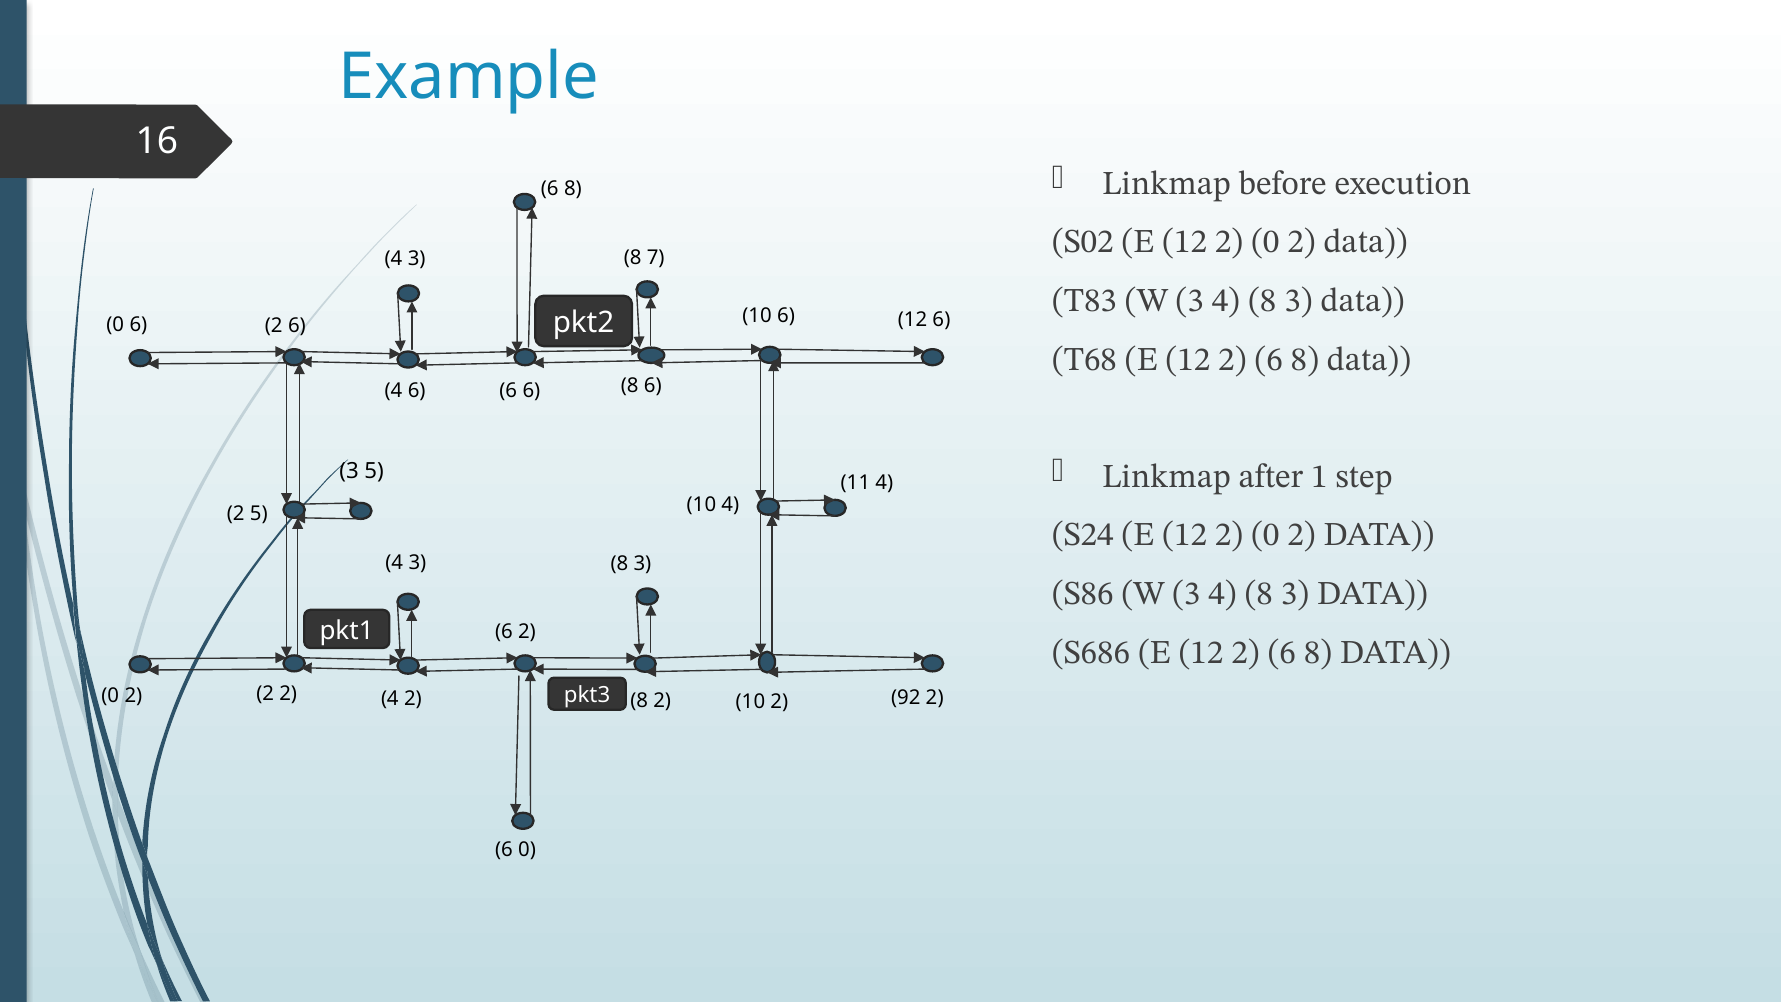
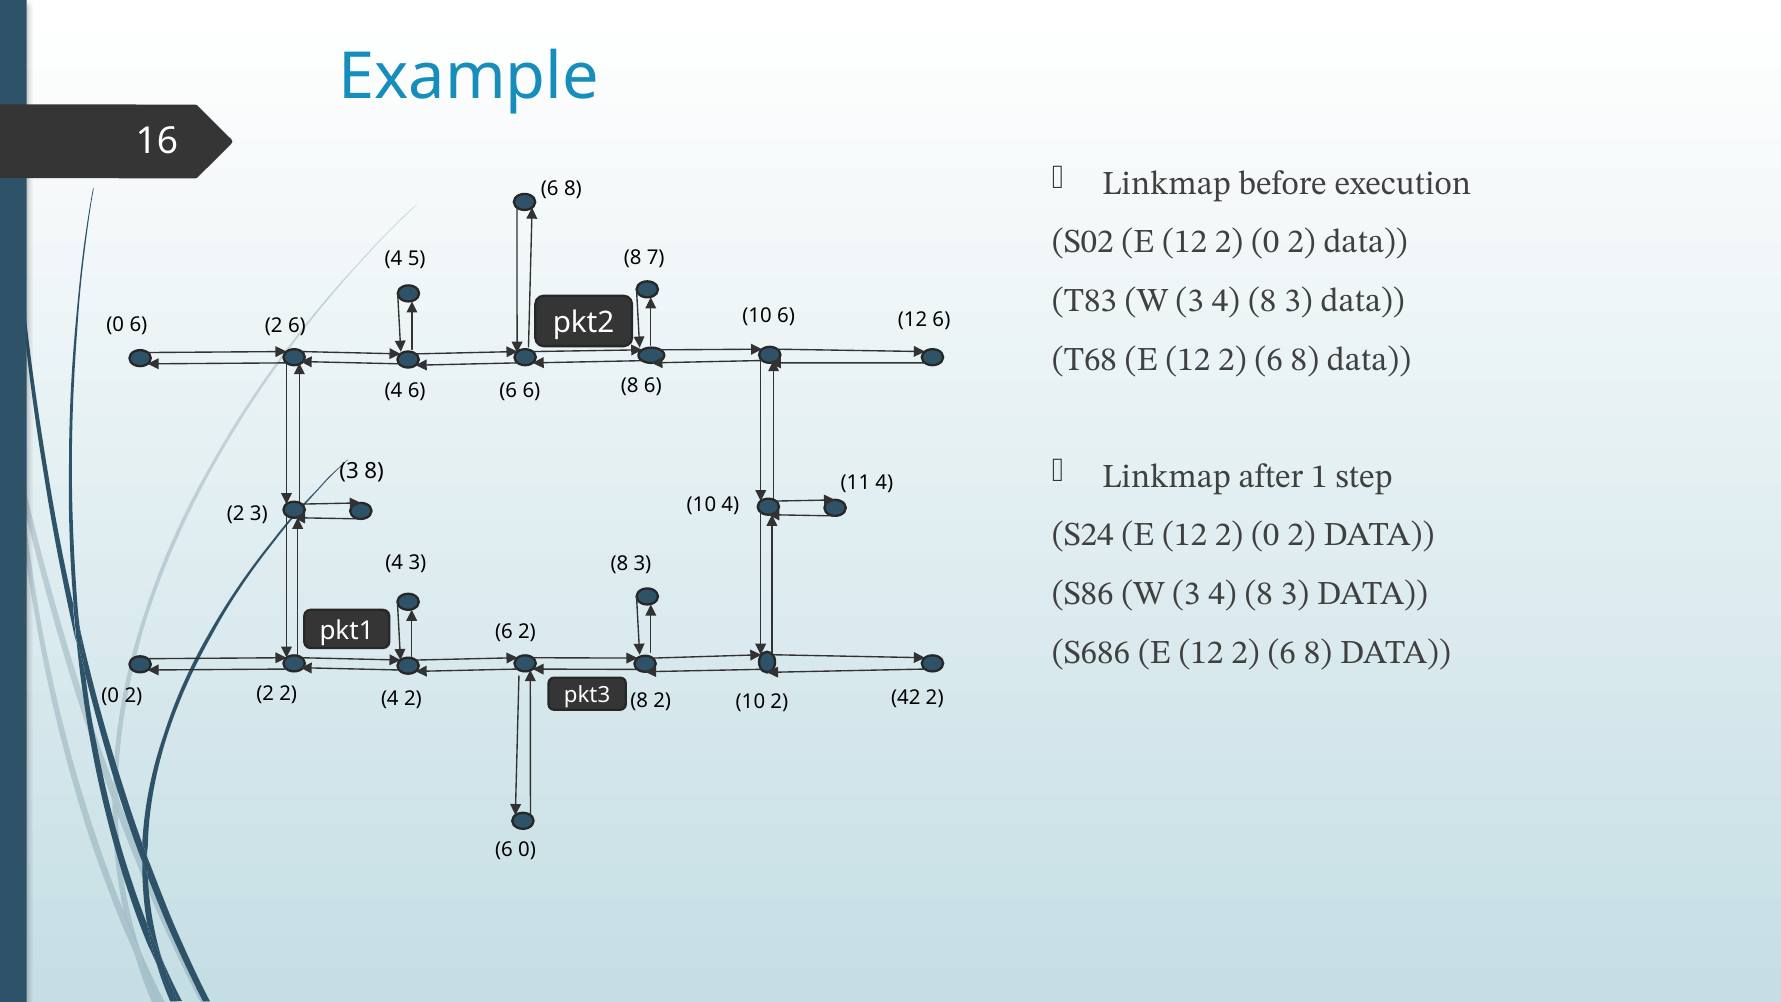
3: 3 -> 5 (417, 258)
5: 5 -> 8 (374, 471)
2 5: 5 -> 3 (259, 513)
92: 92 -> 42 (906, 697)
